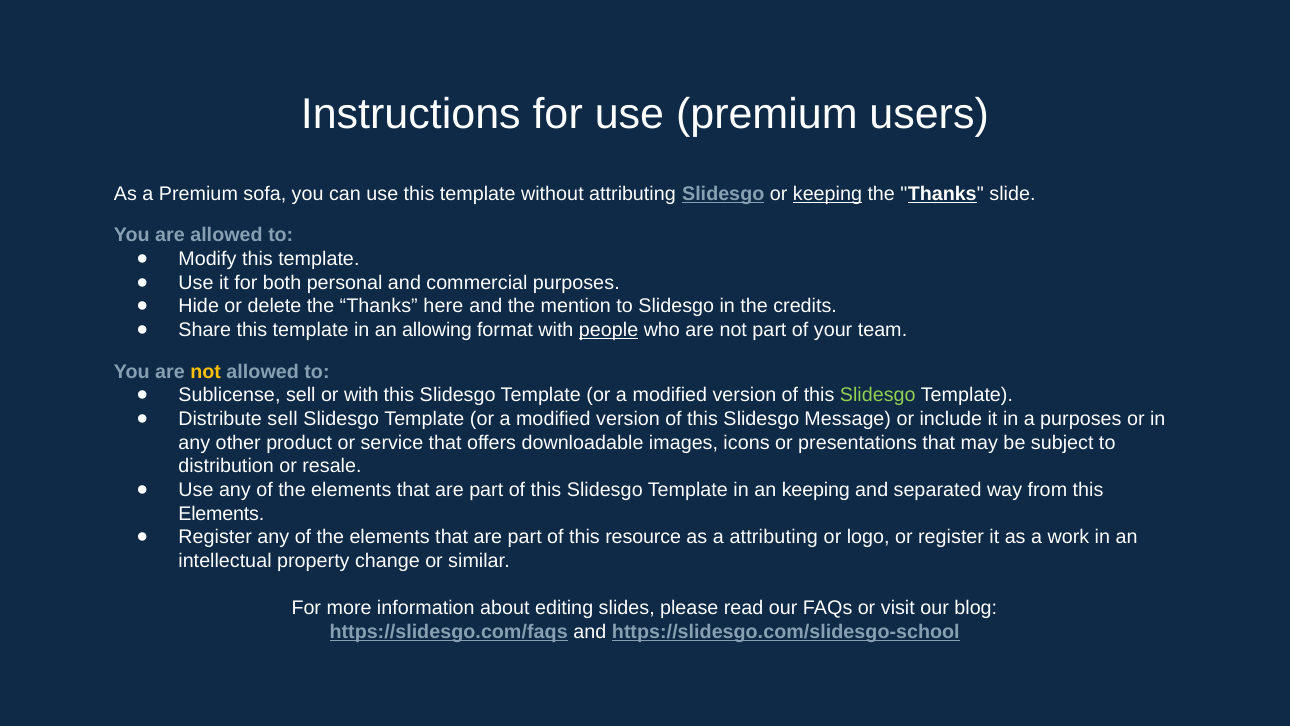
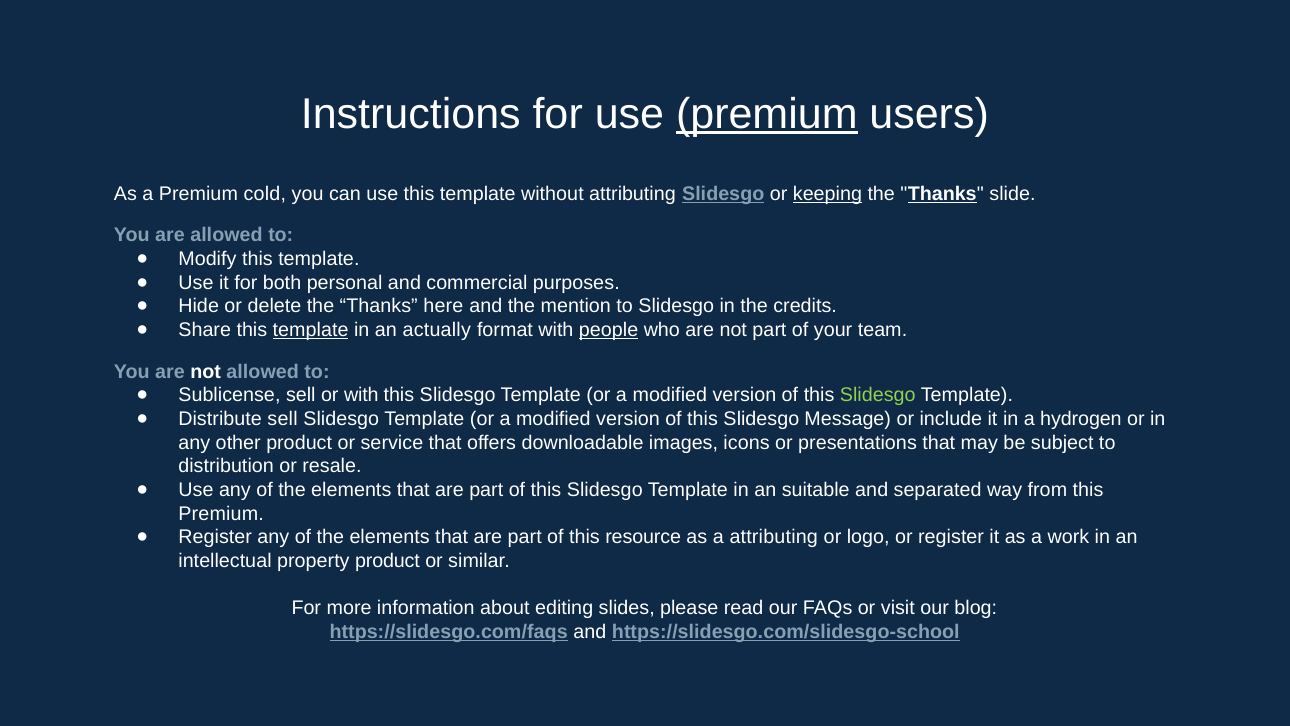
premium underline: none -> present (767, 114)
sofa: sofa -> cold (265, 194)
template underline: none -> present (311, 330)
allowing: allowing -> actually (437, 330)
not colour: yellow -> white (206, 372)
a purposes: purposes -> hydrogen (1081, 419)
an keeping: keeping -> suitable (816, 490)
Elements: Elements -> Premium (221, 514)
property change: change -> product (387, 561)
